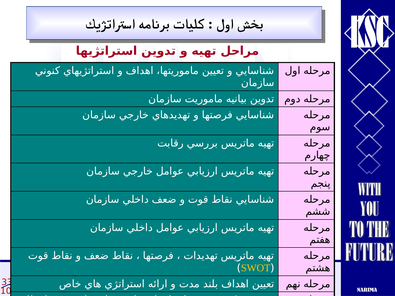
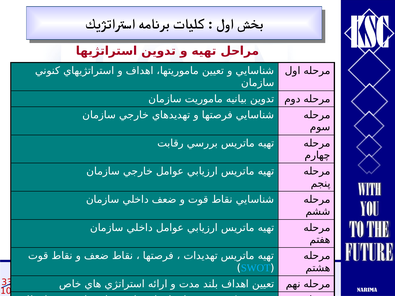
SWOT colour: yellow -> light blue (256, 268)
